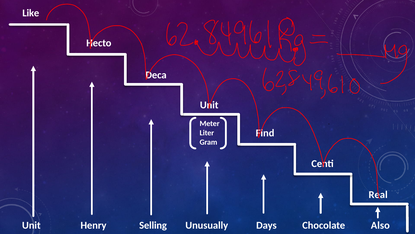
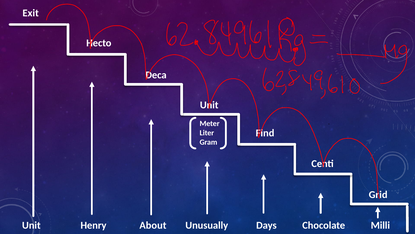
Like: Like -> Exit (31, 13)
Real: Real -> Grid (378, 194)
Selling: Selling -> About (153, 225)
Also: Also -> Milli (380, 225)
